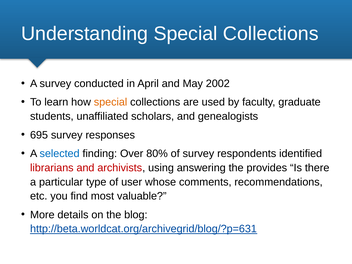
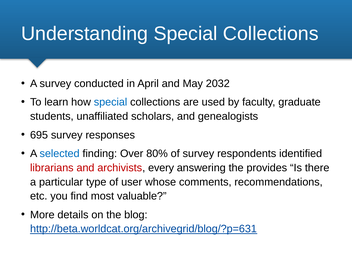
2002: 2002 -> 2032 (218, 84)
special colour: orange -> blue (111, 102)
using: using -> every (161, 168)
